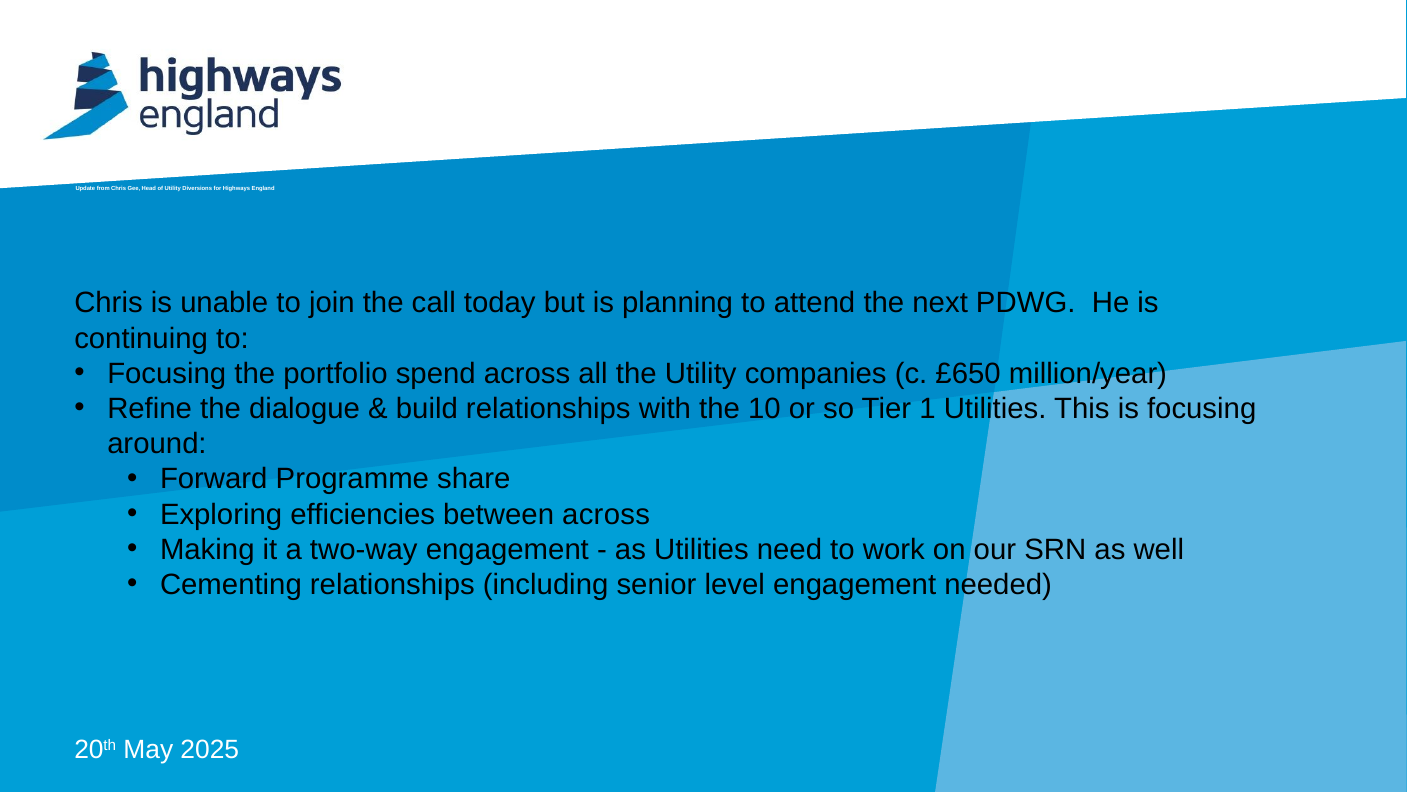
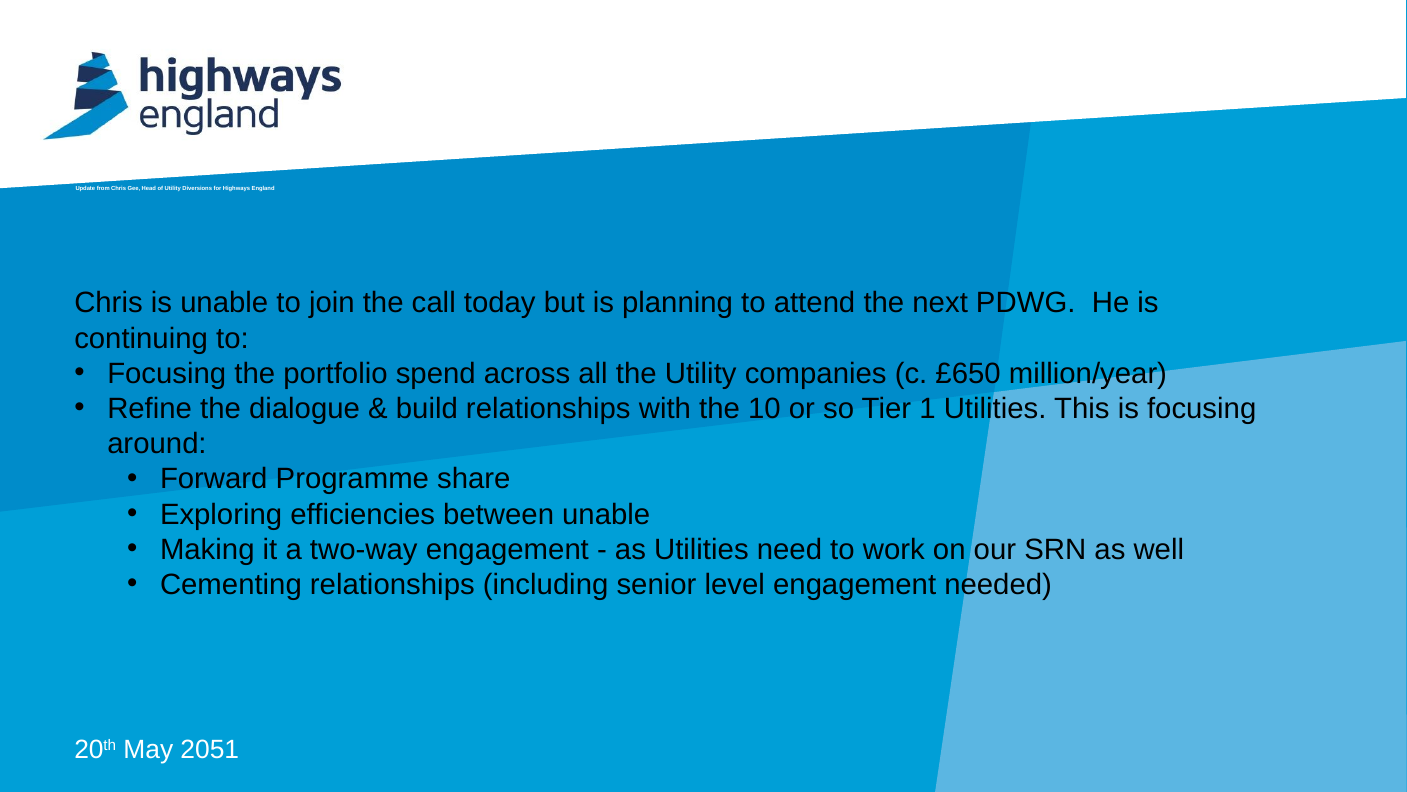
between across: across -> unable (606, 514)
2025: 2025 -> 2051 (210, 749)
